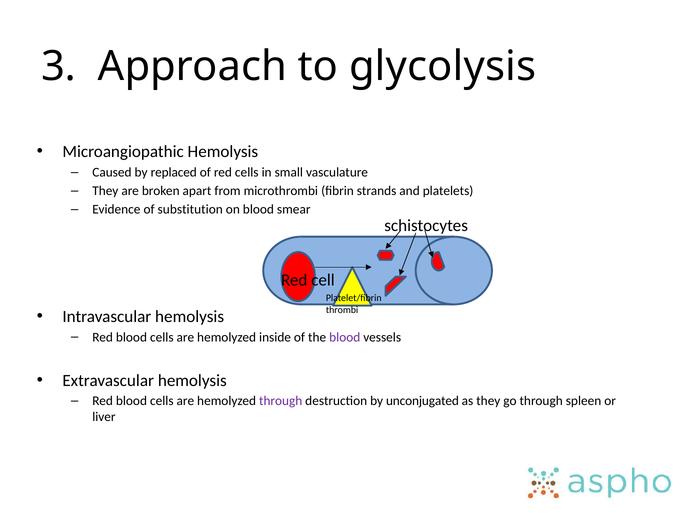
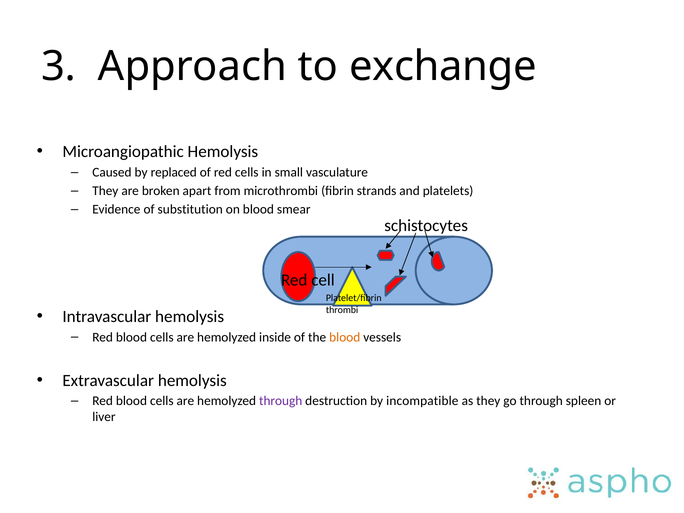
glycolysis: glycolysis -> exchange (443, 66)
blood colour: purple -> orange (345, 337)
unconjugated: unconjugated -> incompatible (422, 401)
